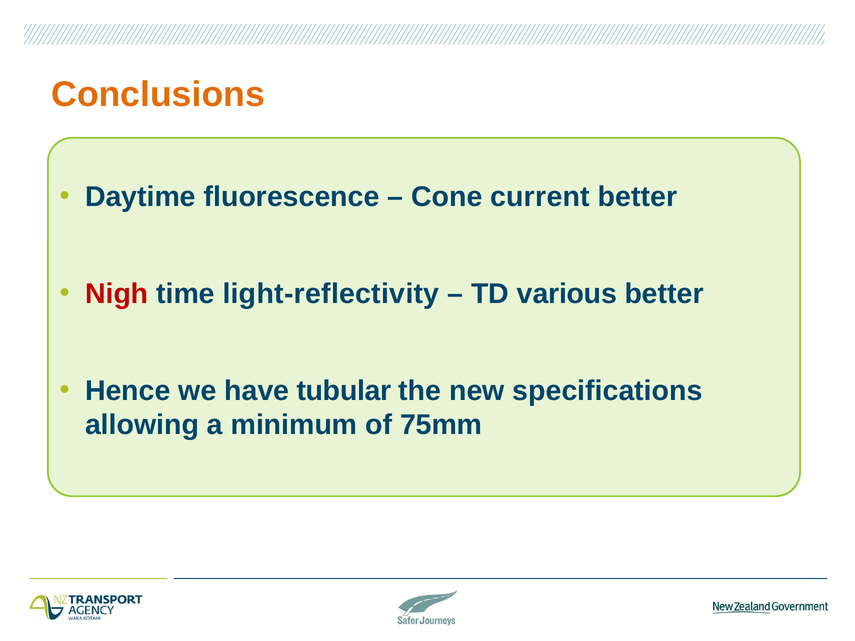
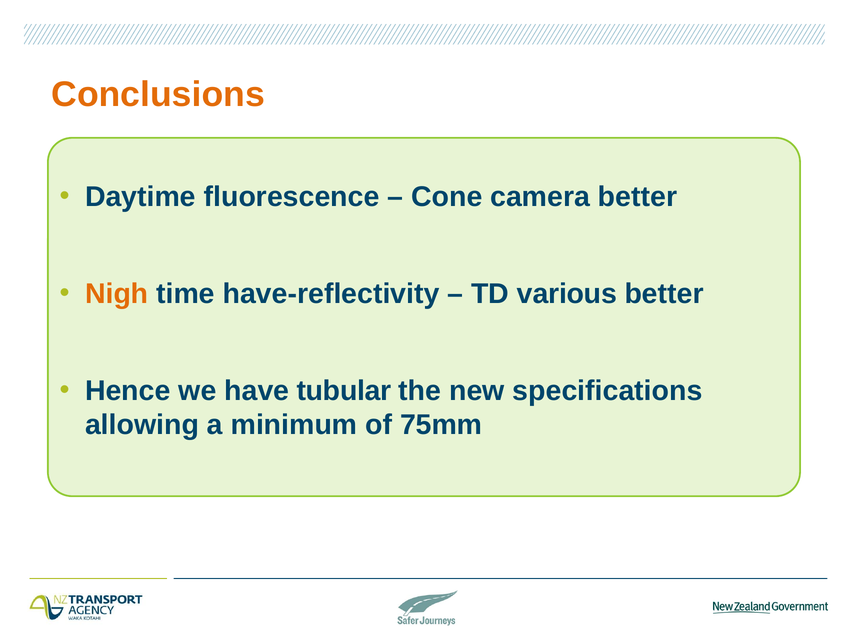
current: current -> camera (540, 197)
Nigh colour: red -> orange (117, 294)
light-reflectivity: light-reflectivity -> have-reflectivity (331, 294)
